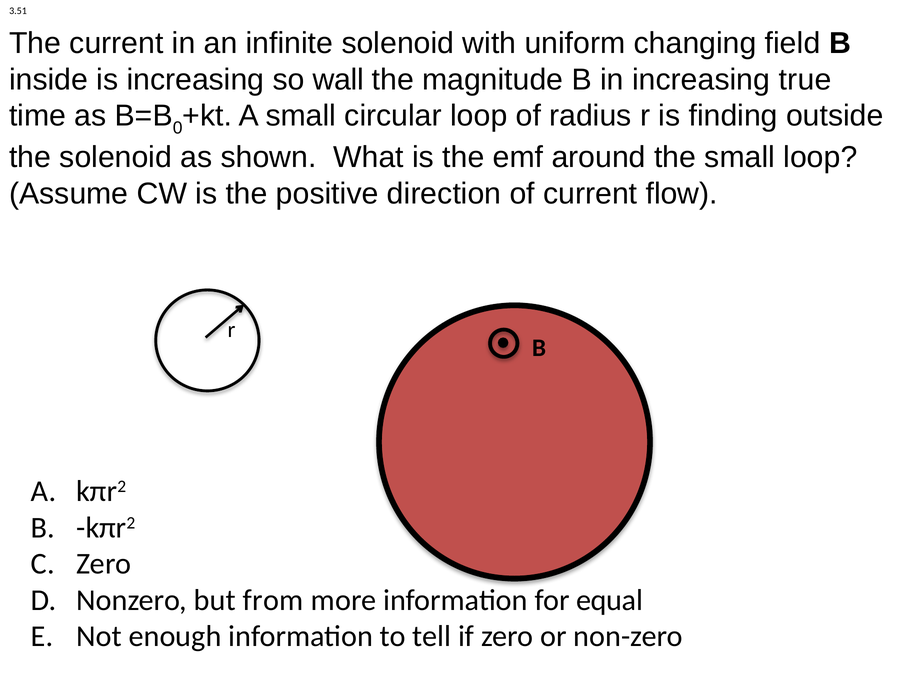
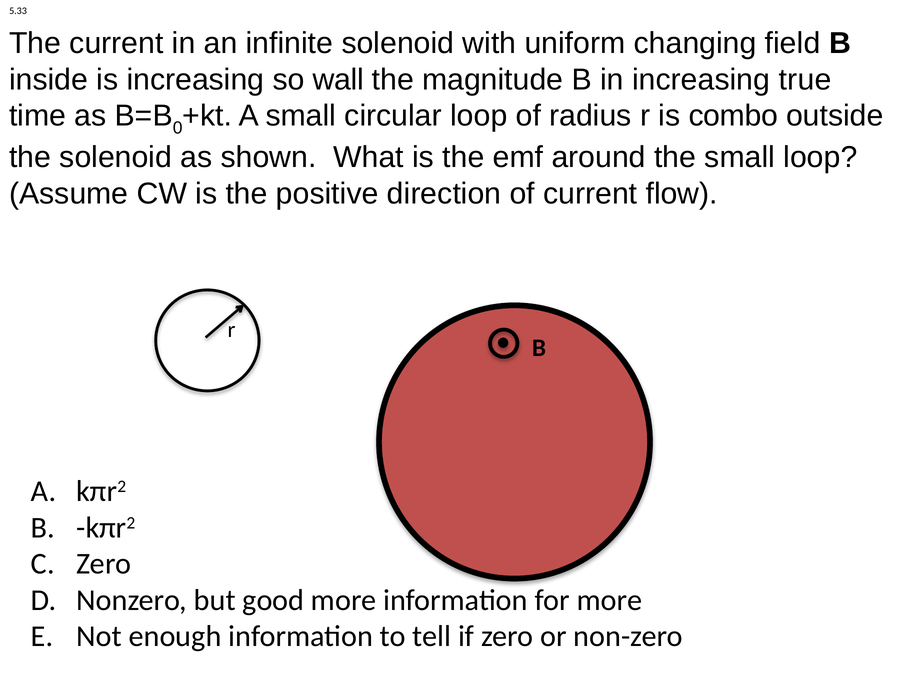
3.51: 3.51 -> 5.33 (18, 11)
finding: finding -> combo (733, 116)
from: from -> good (273, 600)
for equal: equal -> more (609, 600)
